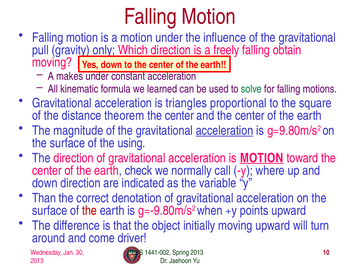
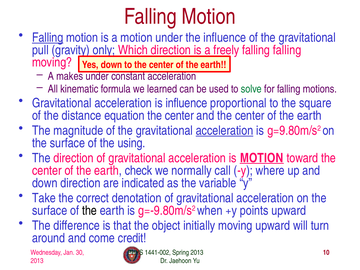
Falling underline: none -> present (48, 37)
falling obtain: obtain -> falling (287, 50)
is triangles: triangles -> influence (186, 103)
theorem: theorem -> equation (124, 115)
Than: Than -> Take (44, 198)
the colour: red -> black (89, 211)
driver: driver -> credit (132, 238)
